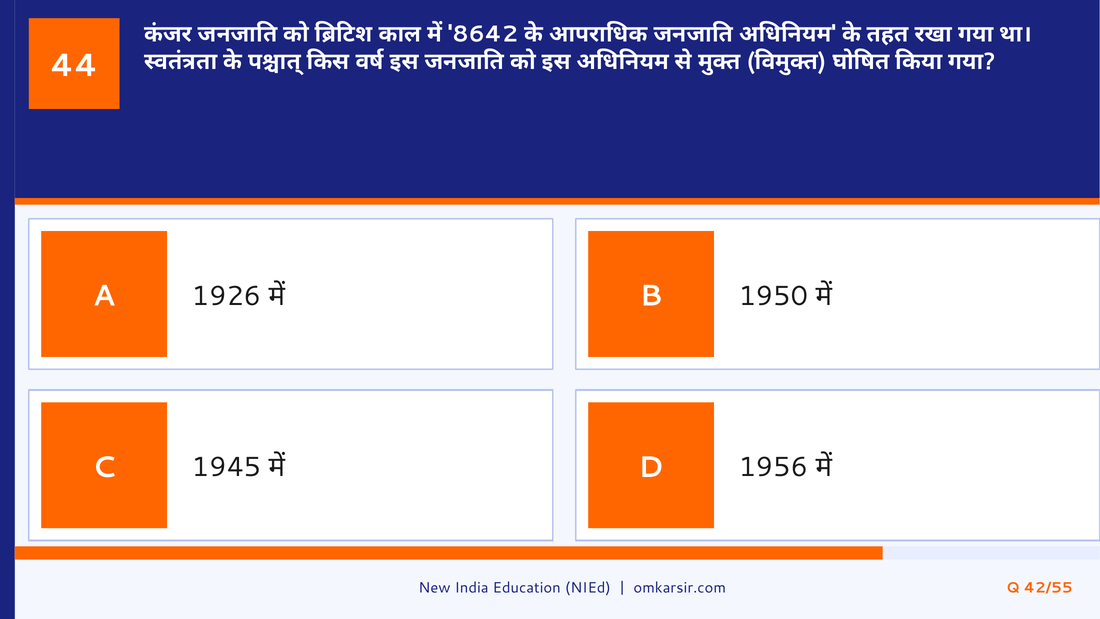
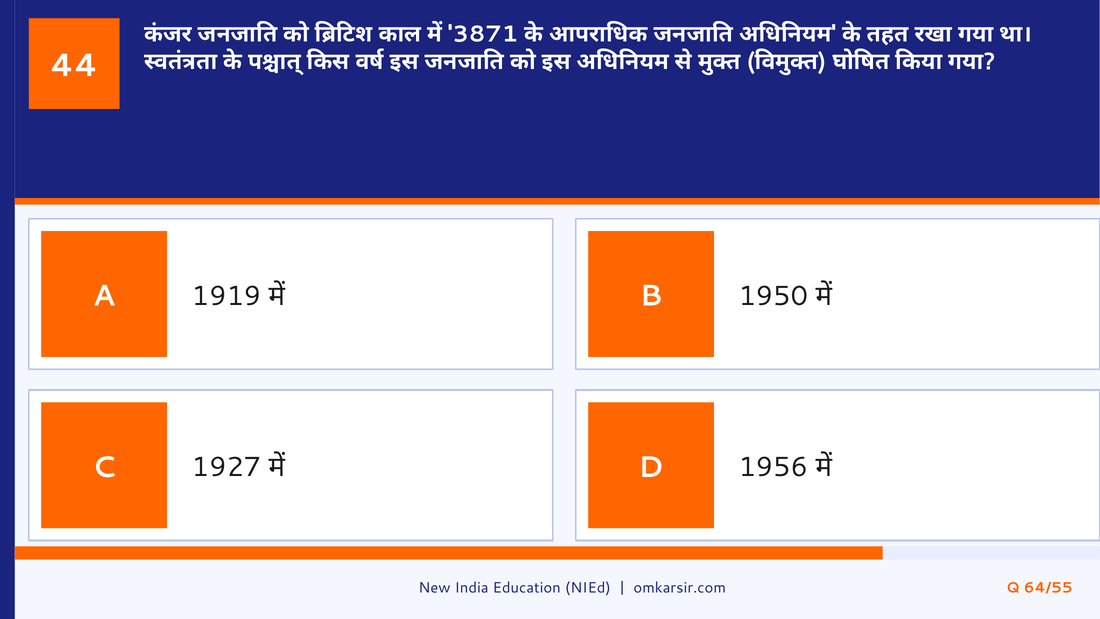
8642: 8642 -> 3871 (483, 34)
1926: 1926 -> 1919 (227, 296)
1945: 1945 -> 1927 (227, 467)
42/55: 42/55 -> 64/55 (1048, 588)
